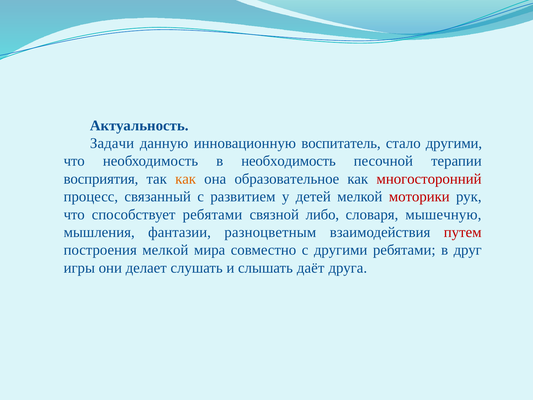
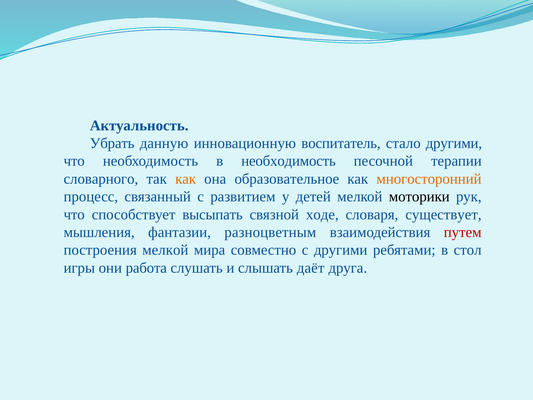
Задачи: Задачи -> Убрать (112, 143)
восприятия: восприятия -> словарного (101, 179)
многосторонний colour: red -> orange (429, 179)
моторики colour: red -> black (419, 197)
способствует ребятами: ребятами -> высыпать (213, 214)
либо: либо -> ходе (322, 214)
мышечную: мышечную -> существует (443, 214)
друг: друг -> стол (468, 250)
делает: делает -> работа (146, 268)
